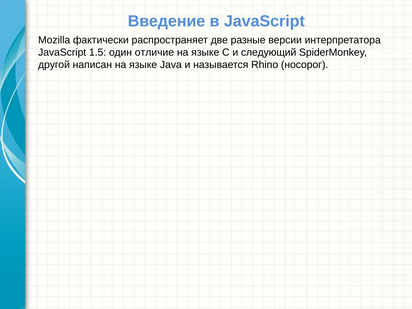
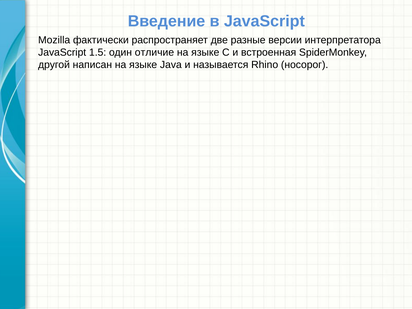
следующий: следующий -> встроенная (269, 53)
